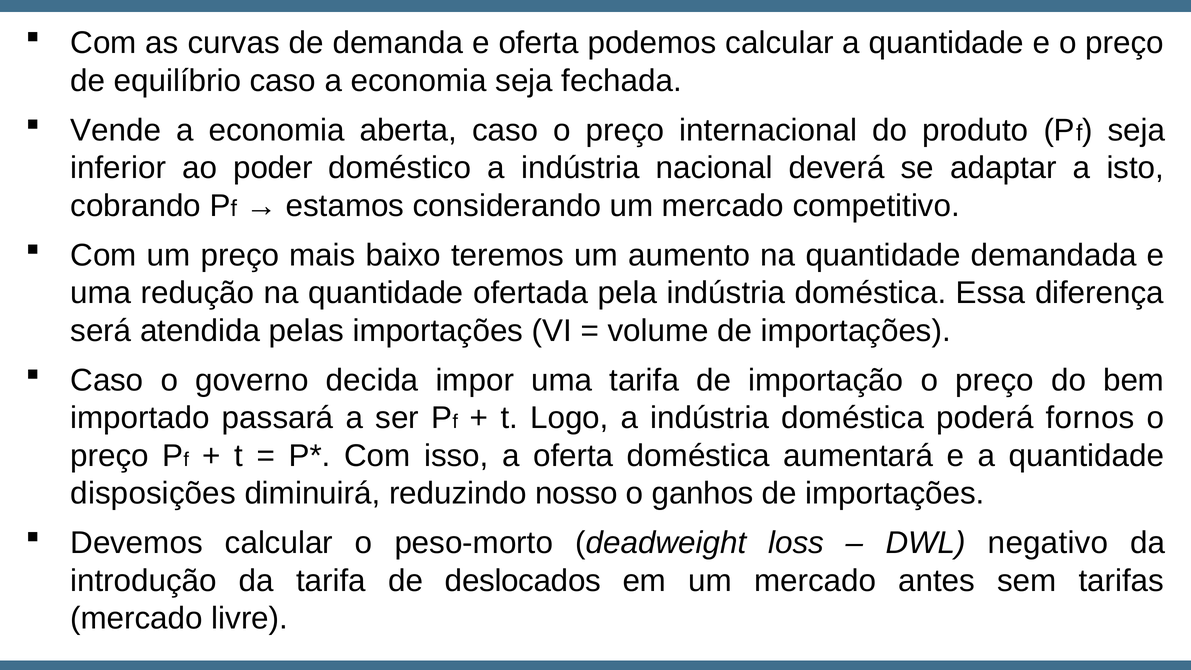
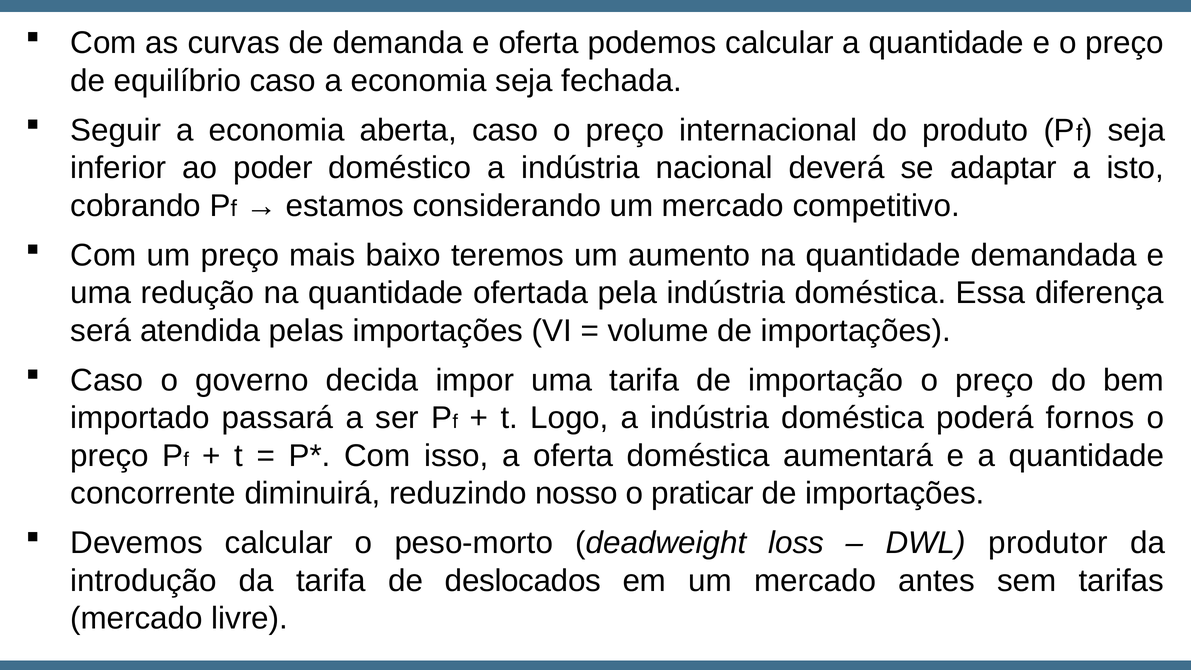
Vende: Vende -> Seguir (116, 130)
disposições: disposições -> concorrente (153, 493)
ganhos: ganhos -> praticar (703, 493)
negativo: negativo -> produtor (1048, 543)
